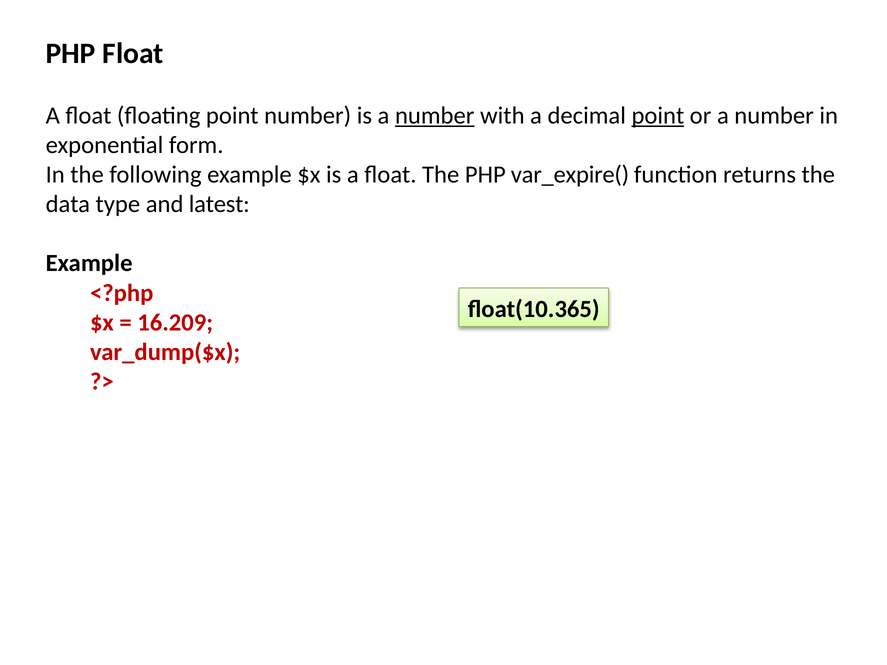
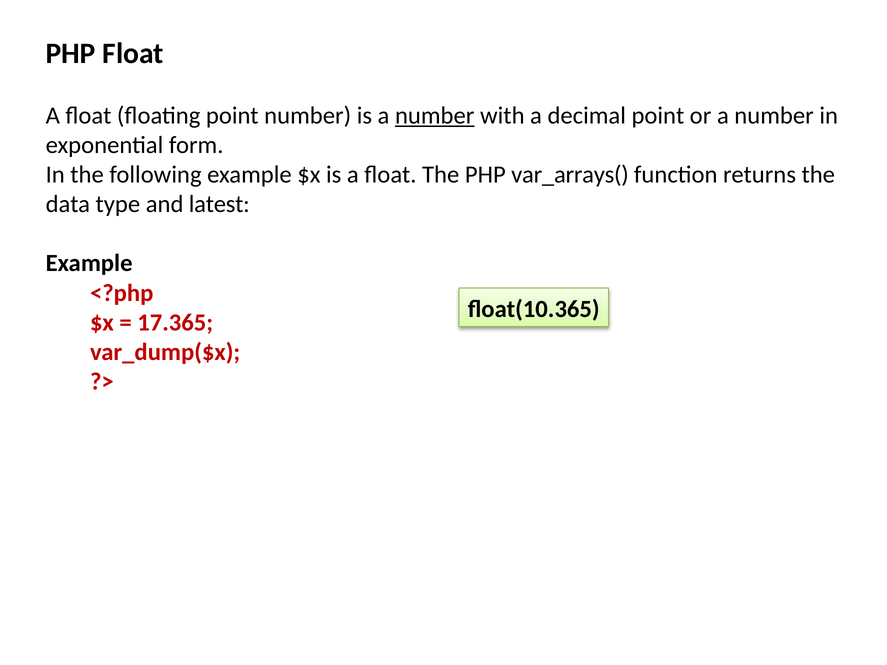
point underline: present -> none (658, 116)
var_expire(: var_expire( -> var_arrays( (570, 175)
16.209: 16.209 -> 17.365 (175, 323)
